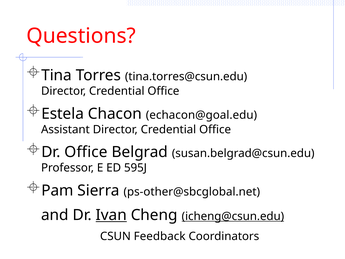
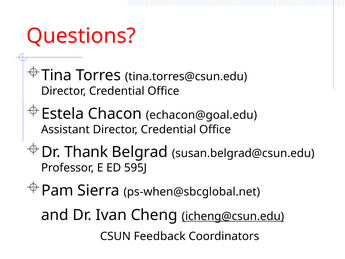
Dr Office: Office -> Thank (86, 152)
ps-other@sbcglobal.net: ps-other@sbcglobal.net -> ps-when@sbcglobal.net (192, 192)
Ivan underline: present -> none (111, 215)
